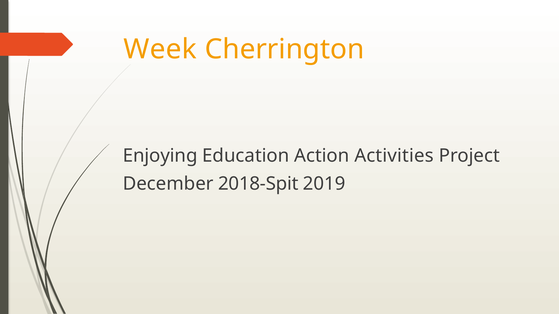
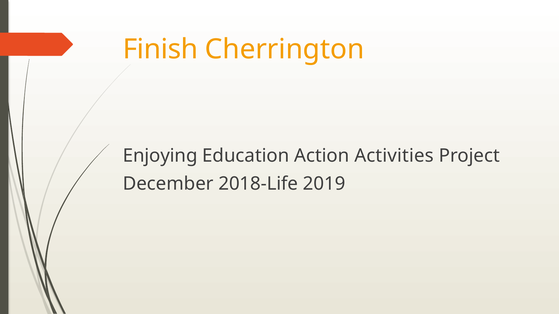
Week: Week -> Finish (160, 49)
2018-Spit: 2018-Spit -> 2018-Life (258, 184)
